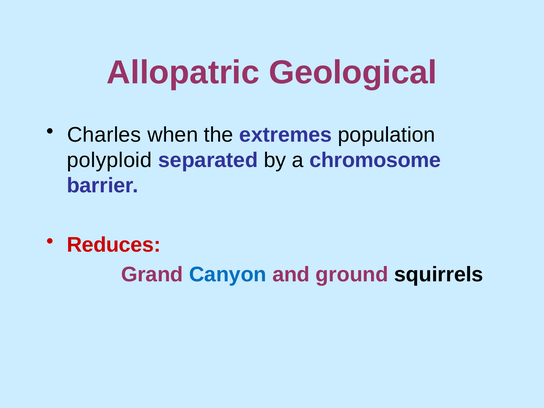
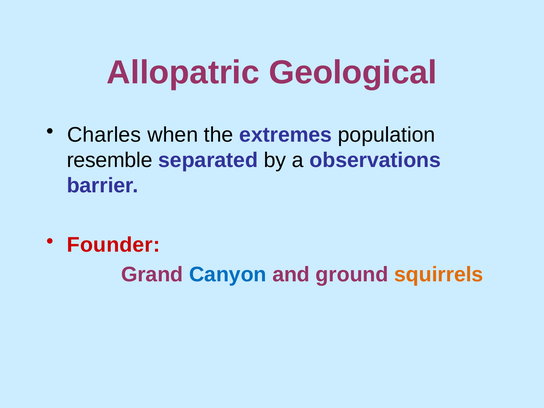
polyploid: polyploid -> resemble (110, 160)
chromosome: chromosome -> observations (375, 160)
Reduces: Reduces -> Founder (114, 245)
squirrels colour: black -> orange (439, 275)
